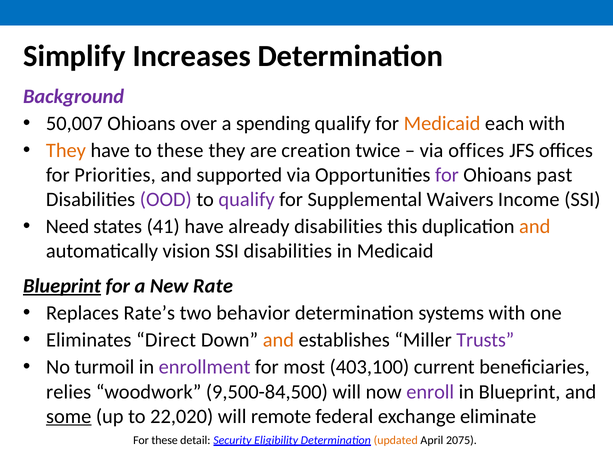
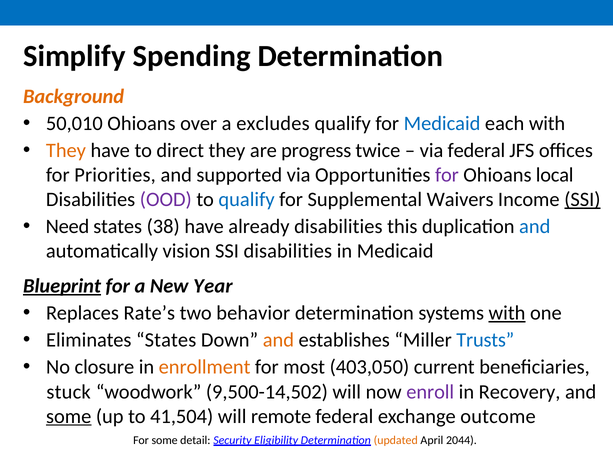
Increases: Increases -> Spending (192, 56)
Background colour: purple -> orange (74, 96)
50,007: 50,007 -> 50,010 (74, 123)
spending: spending -> excludes (273, 123)
Medicaid colour: orange -> blue (442, 123)
to these: these -> direct (180, 150)
creation: creation -> progress (316, 150)
via offices: offices -> federal (476, 150)
past: past -> local (555, 175)
qualify colour: purple -> blue (247, 199)
SSI underline: none -> present (582, 199)
41: 41 -> 38 (163, 227)
and colour: orange -> blue (535, 227)
Rate: Rate -> Year (213, 286)
with underline: none -> present (507, 313)
Eliminates Direct: Direct -> States (166, 340)
Trusts colour: purple -> blue (485, 340)
turmoil: turmoil -> closure (104, 367)
enrollment colour: purple -> orange (205, 367)
403,100: 403,100 -> 403,050 (369, 367)
relies: relies -> stuck (69, 392)
9,500-84,500: 9,500-84,500 -> 9,500-14,502 (267, 392)
in Blueprint: Blueprint -> Recovery (520, 392)
22,020: 22,020 -> 41,504 (182, 416)
eliminate: eliminate -> outcome (498, 416)
For these: these -> some (165, 440)
2075: 2075 -> 2044 (461, 440)
